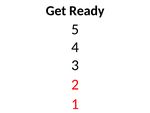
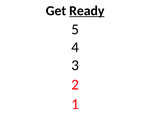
Ready underline: none -> present (87, 11)
